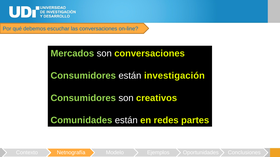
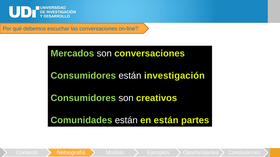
en redes: redes -> están (166, 121)
